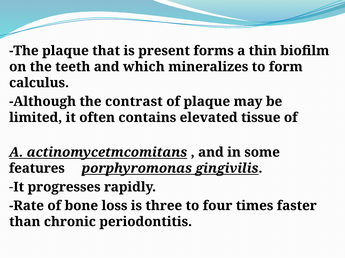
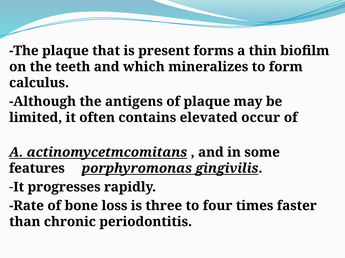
contrast: contrast -> antigens (134, 102)
tissue: tissue -> occur (261, 118)
